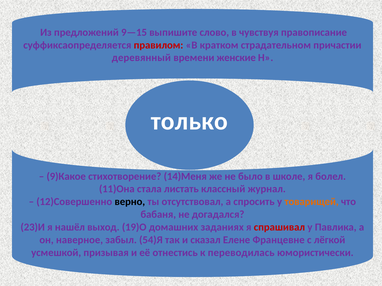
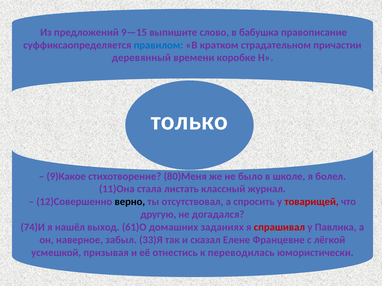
чувствуя: чувствуя -> бабушка (259, 32)
правилом colour: red -> blue (159, 45)
женские: женские -> коробке (236, 58)
14)Меня: 14)Меня -> 80)Меня (185, 177)
товарищей colour: orange -> red (312, 202)
бабаня: бабаня -> другую (158, 215)
23)И: 23)И -> 74)И (33, 228)
19)О: 19)О -> 61)О (134, 228)
54)Я: 54)Я -> 33)Я (151, 240)
